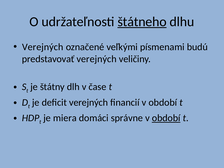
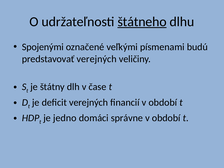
Verejných: Verejných -> Spojenými (43, 47)
miera: miera -> jedno (65, 118)
období underline: present -> none (166, 118)
